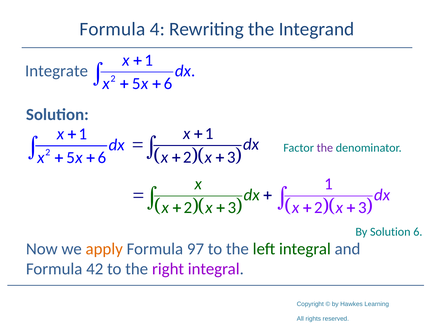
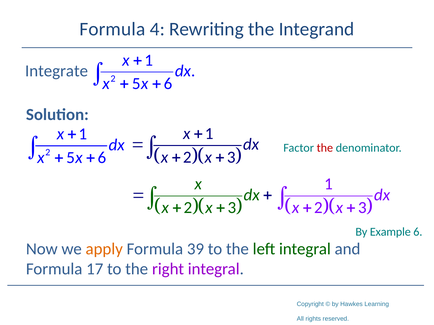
the colour: purple -> red (325, 148)
By Solution: Solution -> Example (390, 232)
97: 97 -> 39 (196, 249)
42: 42 -> 17 (95, 269)
